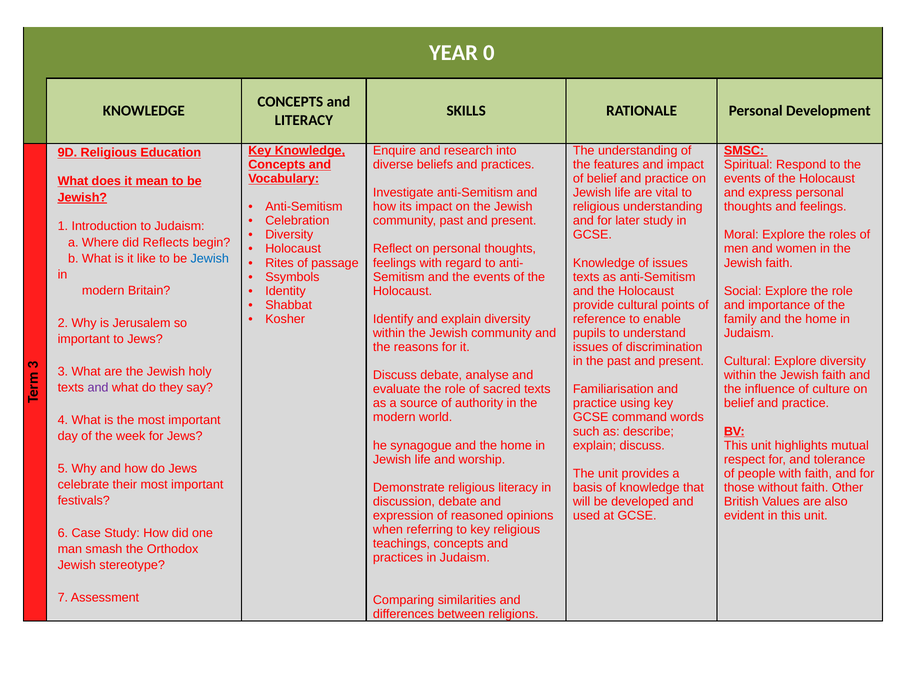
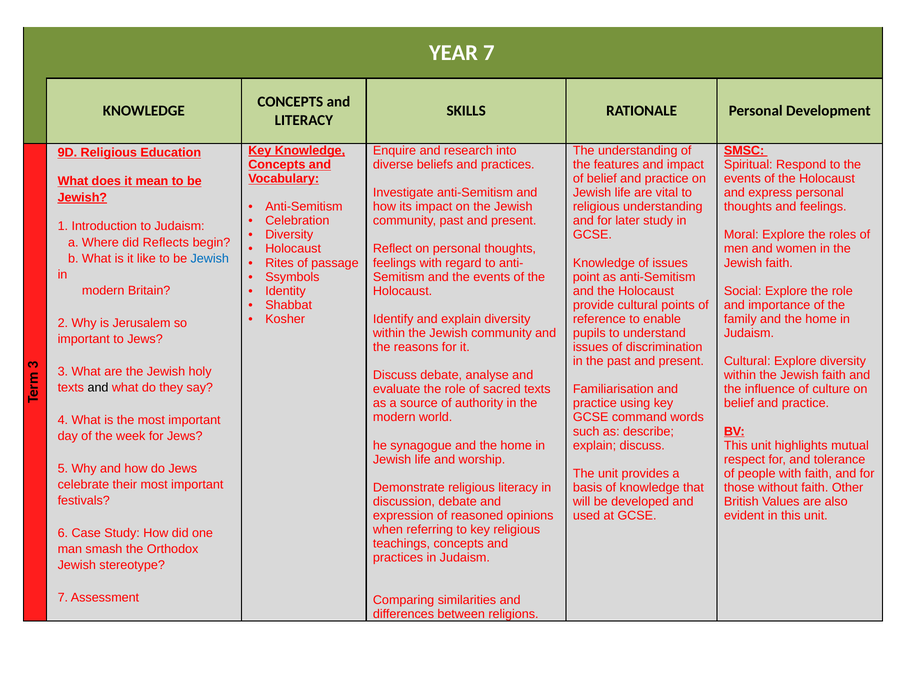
YEAR 0: 0 -> 7 (489, 53)
texts: texts -> point (586, 277)
and colour: purple -> black (98, 388)
